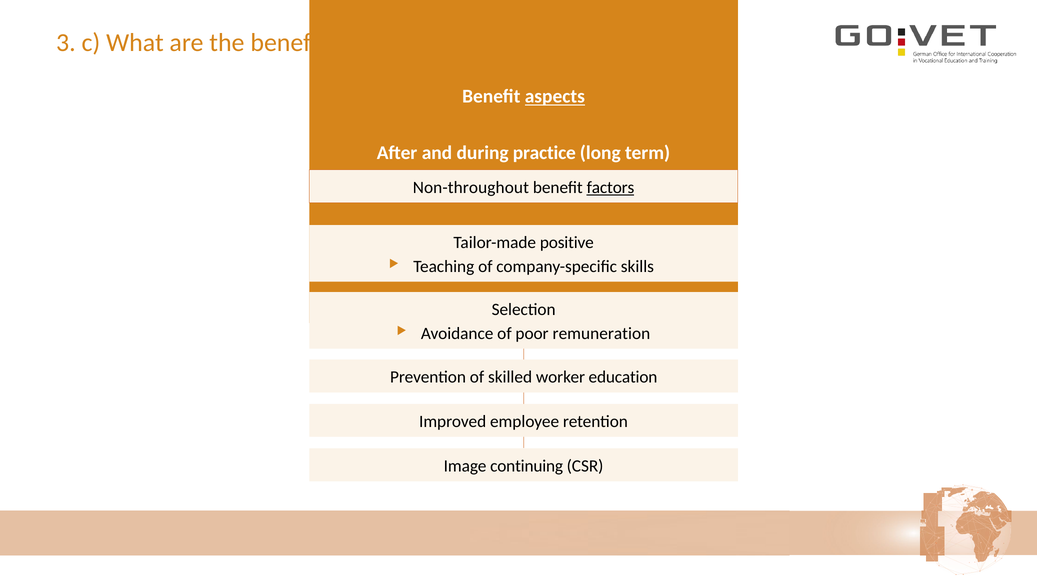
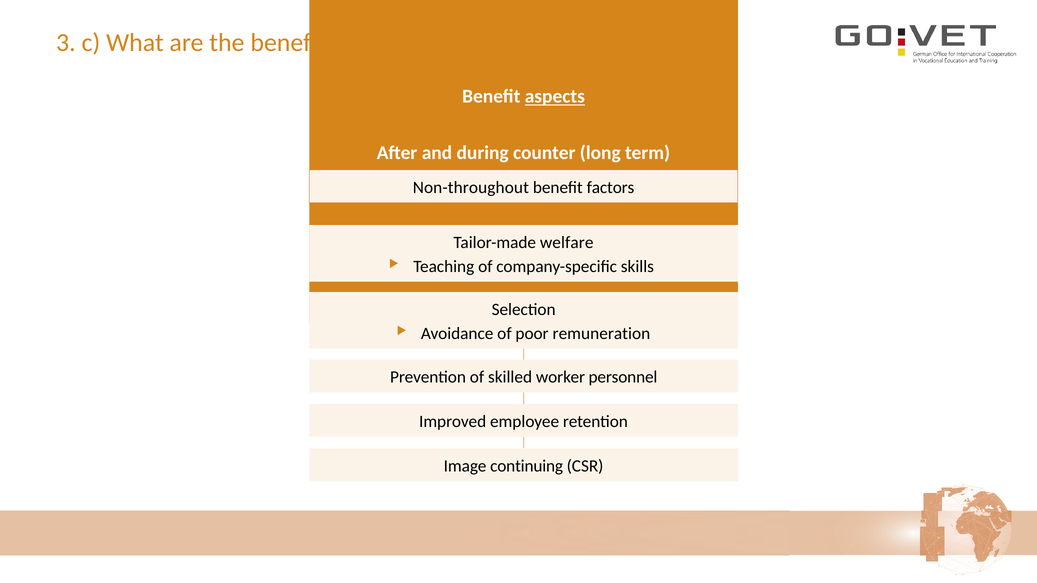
practice: practice -> counter (544, 153)
factors underline: present -> none (611, 188)
positive: positive -> welfare (567, 243)
education: education -> personnel (623, 377)
